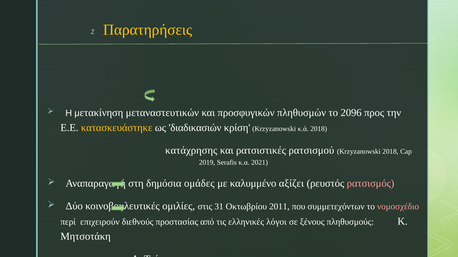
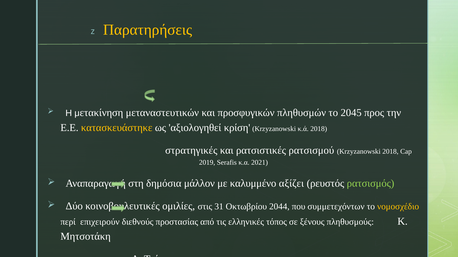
2096: 2096 -> 2045 (351, 113)
διαδικασιών: διαδικασιών -> αξιολογηθεί (195, 128)
κατάχρησης: κατάχρησης -> στρατηγικές (191, 151)
ομάδες: ομάδες -> μάλλον (199, 184)
ρατσισμός colour: pink -> light green (371, 184)
2011: 2011 -> 2044 (279, 207)
νομοσχέδιο colour: pink -> yellow (398, 207)
λόγοι: λόγοι -> τόπος (277, 222)
